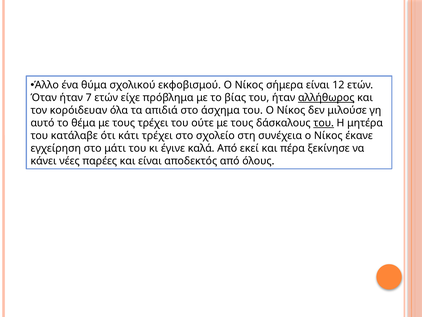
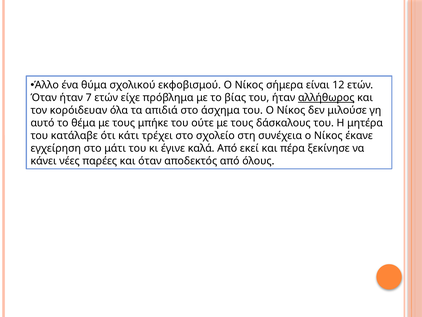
τους τρέχει: τρέχει -> μπήκε (153, 123)
του underline: present -> none (324, 123)
και είναι: είναι -> όταν (150, 161)
